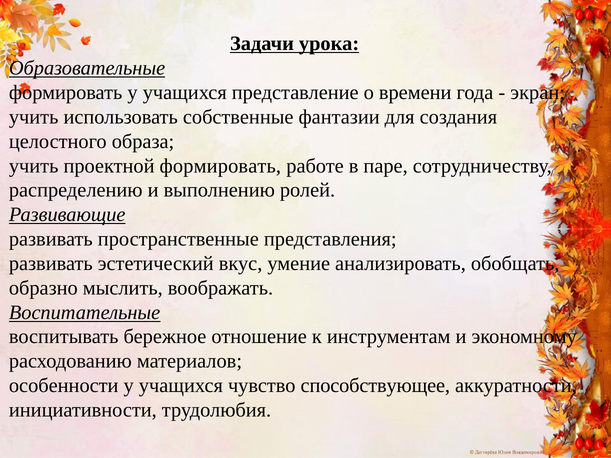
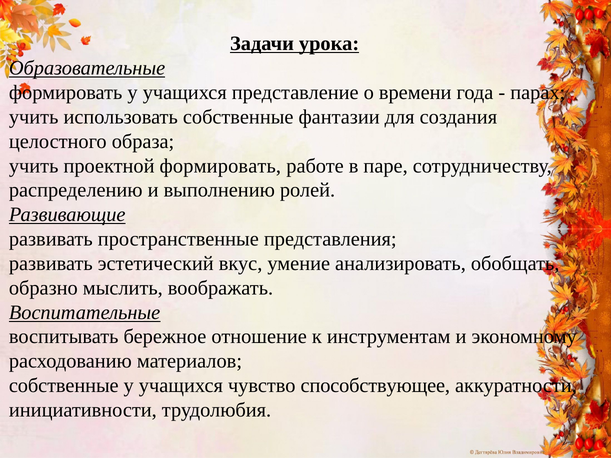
экран: экран -> парах (538, 93)
особенности: особенности -> собственные (64, 386)
